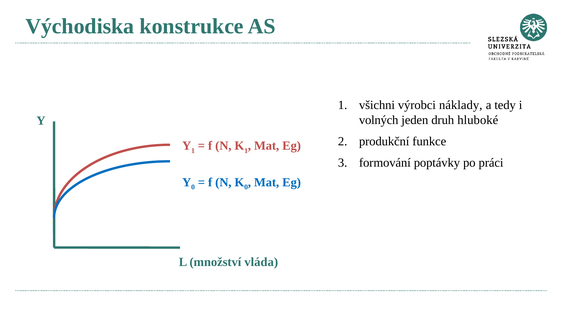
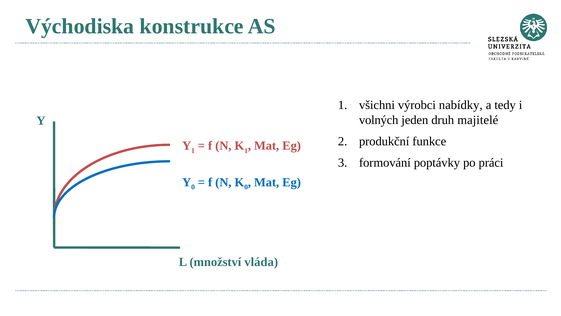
náklady: náklady -> nabídky (461, 105)
hluboké: hluboké -> majitelé (478, 120)
